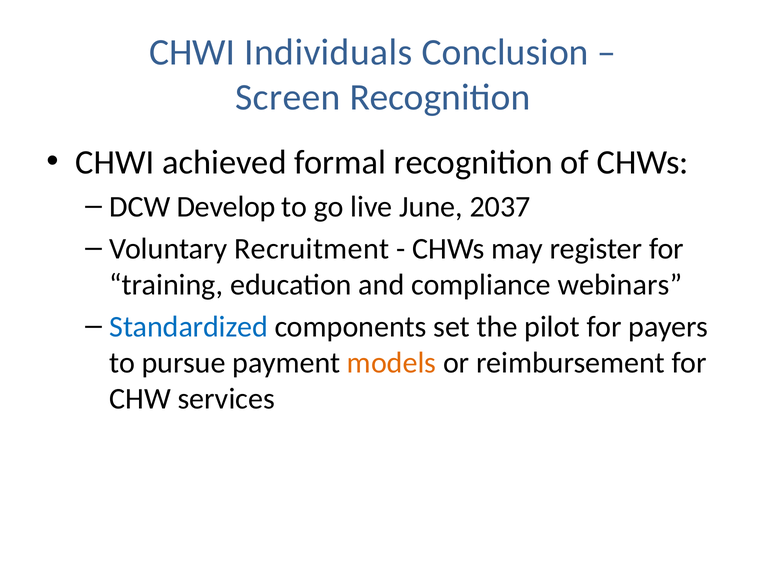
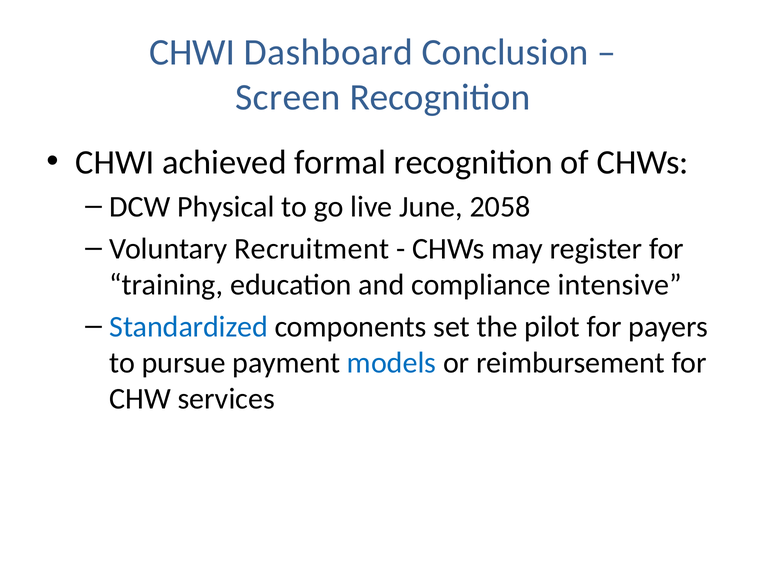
Individuals: Individuals -> Dashboard (328, 52)
Develop: Develop -> Physical (226, 207)
2037: 2037 -> 2058 (500, 207)
webinars: webinars -> intensive (620, 285)
models colour: orange -> blue (392, 363)
